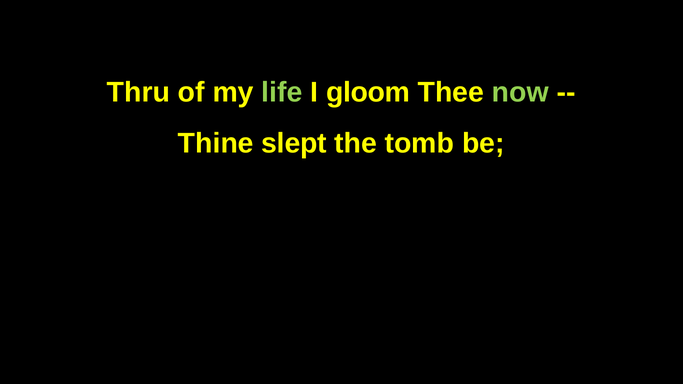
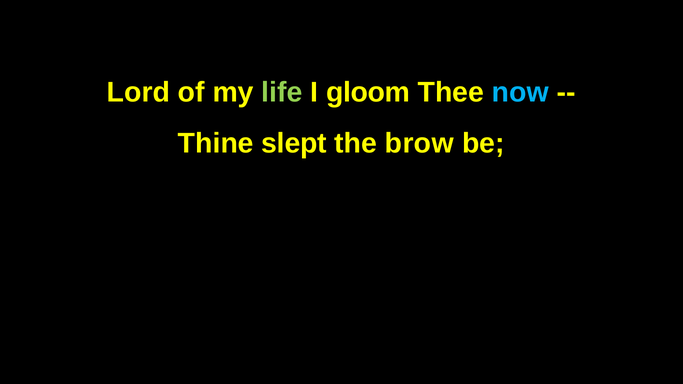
Thru: Thru -> Lord (138, 92)
now colour: light green -> light blue (520, 92)
tomb: tomb -> brow (419, 144)
